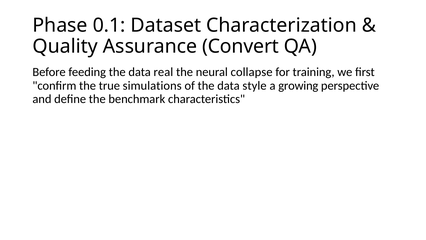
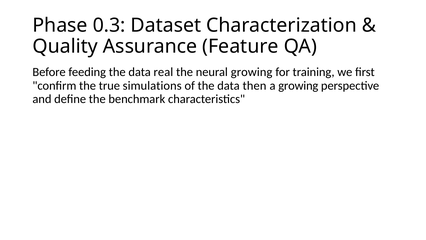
0.1: 0.1 -> 0.3 (109, 25)
Convert: Convert -> Feature (240, 46)
neural collapse: collapse -> growing (252, 72)
style: style -> then (255, 85)
